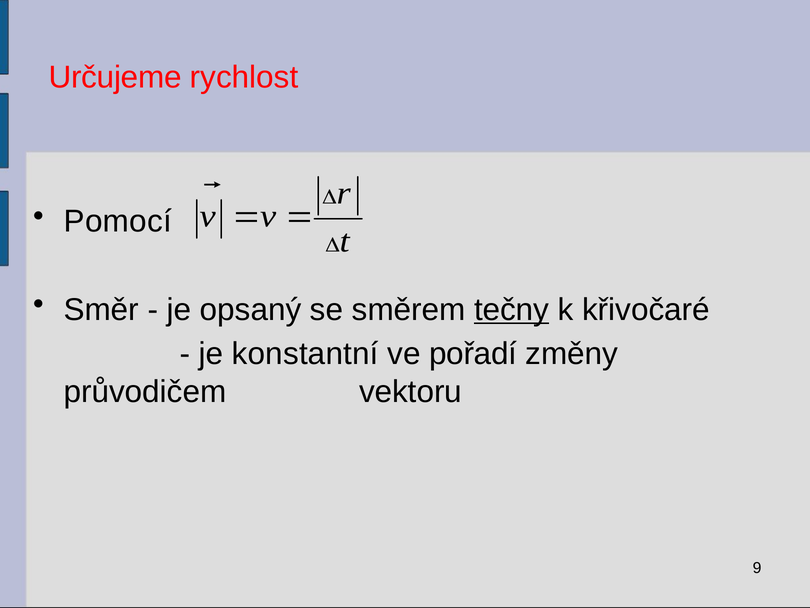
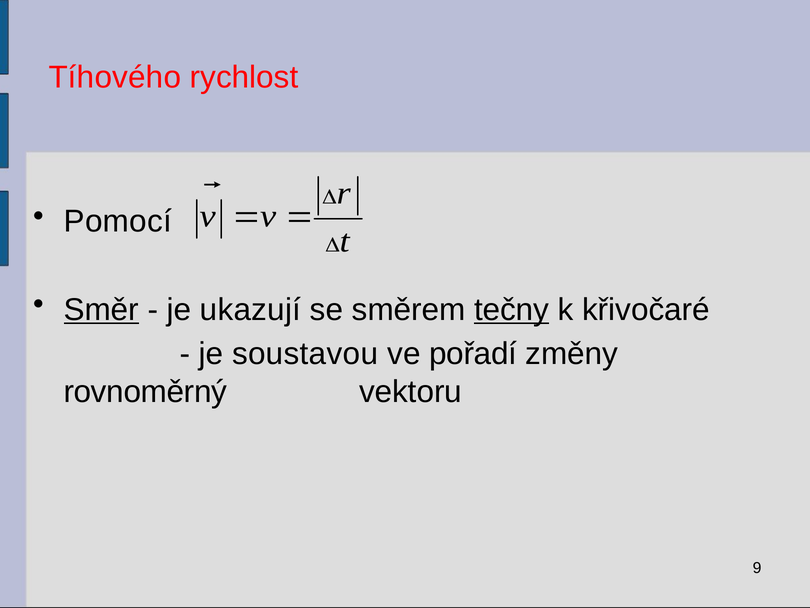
Určujeme: Určujeme -> Tíhového (115, 77)
Směr underline: none -> present (101, 309)
opsaný: opsaný -> ukazují (250, 309)
konstantní: konstantní -> soustavou (305, 354)
průvodičem: průvodičem -> rovnoměrný (145, 391)
